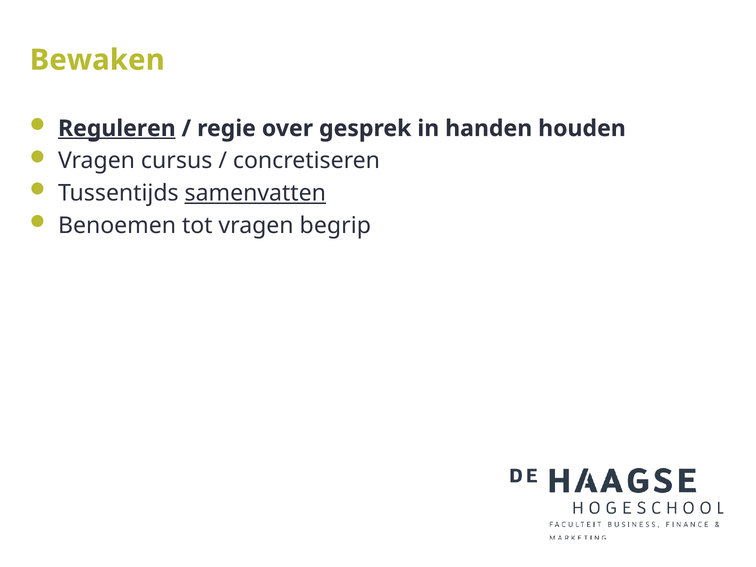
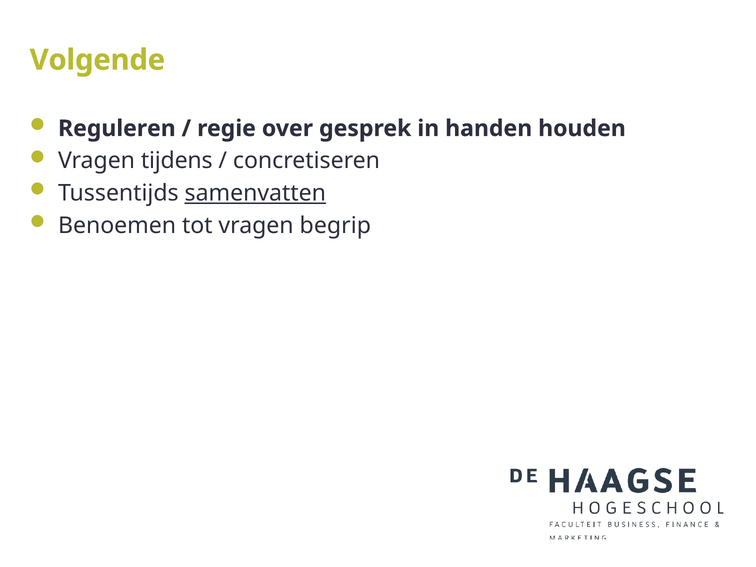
Bewaken: Bewaken -> Volgende (97, 60)
Reguleren underline: present -> none (117, 128)
cursus: cursus -> tijdens (177, 161)
